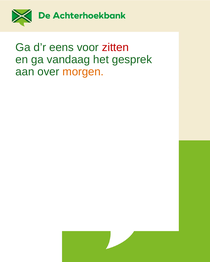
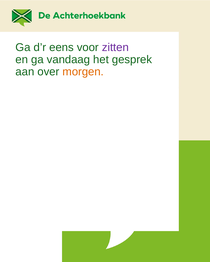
zitten colour: red -> purple (115, 47)
